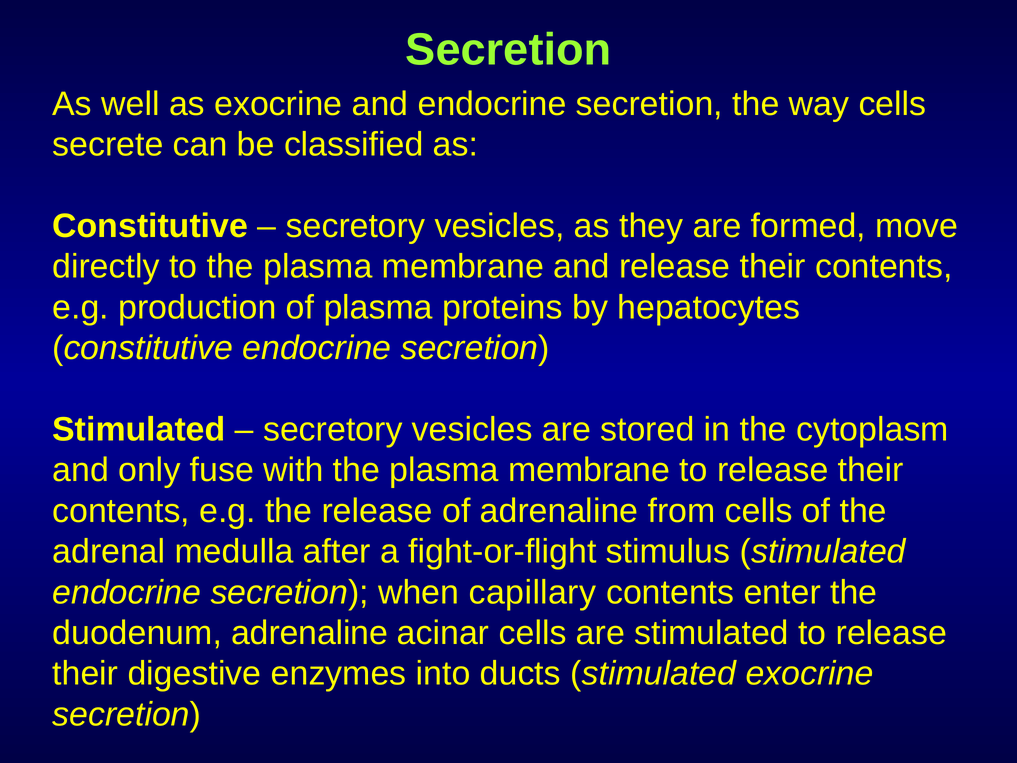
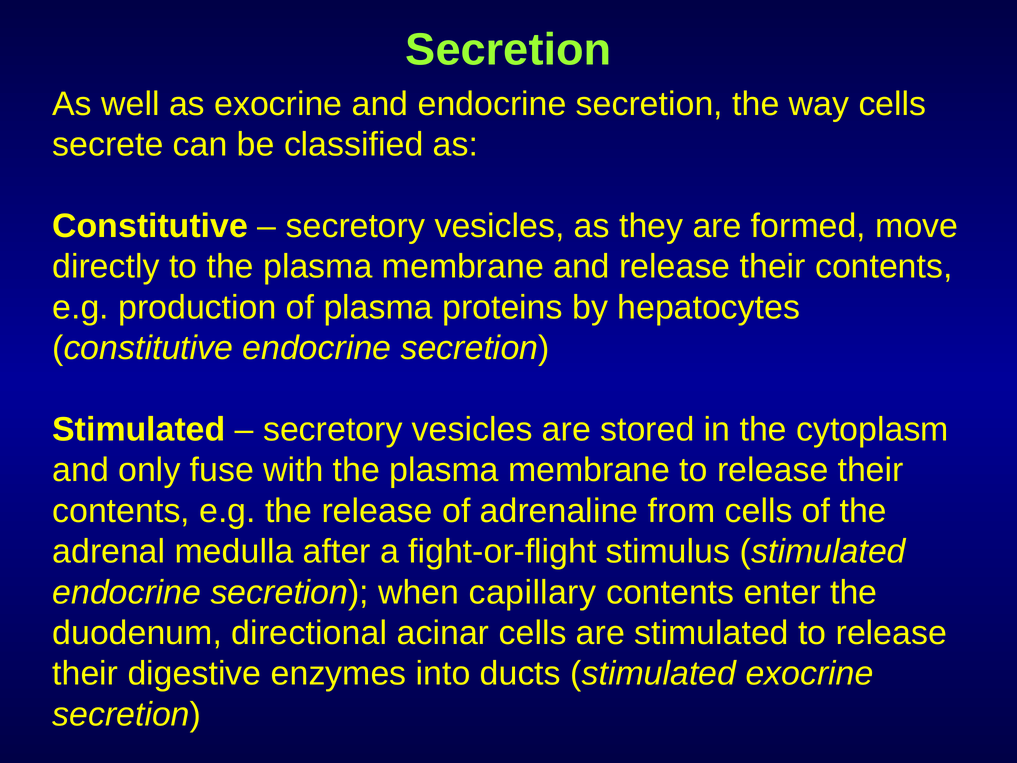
duodenum adrenaline: adrenaline -> directional (309, 633)
